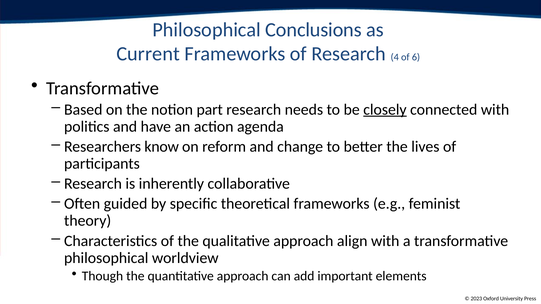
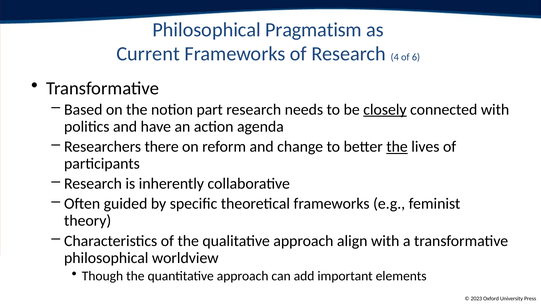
Conclusions: Conclusions -> Pragmatism (314, 30)
know: know -> there (162, 147)
the underline: none -> present (397, 147)
